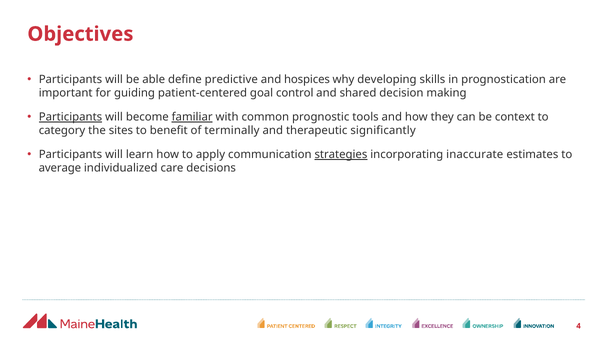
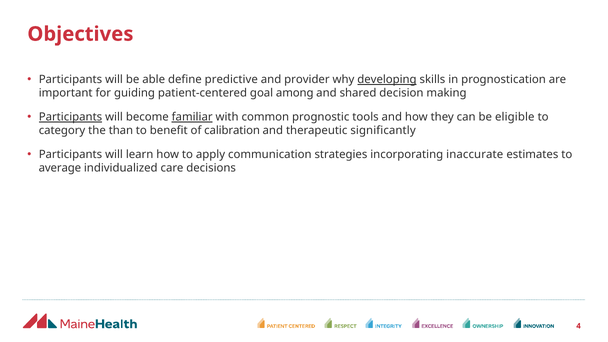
hospices: hospices -> provider (307, 80)
developing underline: none -> present (387, 80)
control: control -> among (295, 93)
context: context -> eligible (515, 117)
sites: sites -> than (121, 131)
terminally: terminally -> calibration (232, 131)
strategies underline: present -> none (341, 155)
